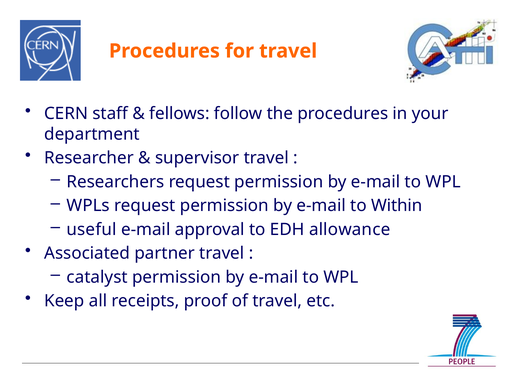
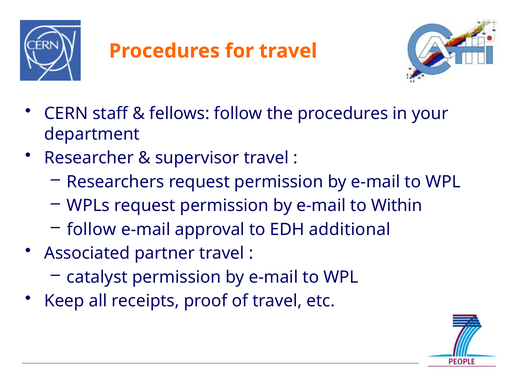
useful: useful -> follow (92, 230)
allowance: allowance -> additional (350, 230)
